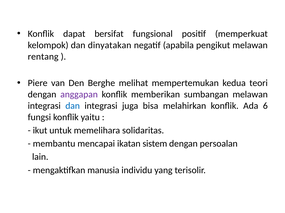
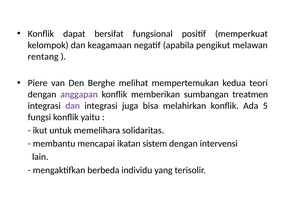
dinyatakan: dinyatakan -> keagamaan (110, 45)
sumbangan melawan: melawan -> treatmen (250, 95)
dan colour: blue -> purple (73, 106)
6: 6 -> 5 (265, 106)
persoalan: persoalan -> intervensi (219, 144)
manusia: manusia -> berbeda (103, 171)
